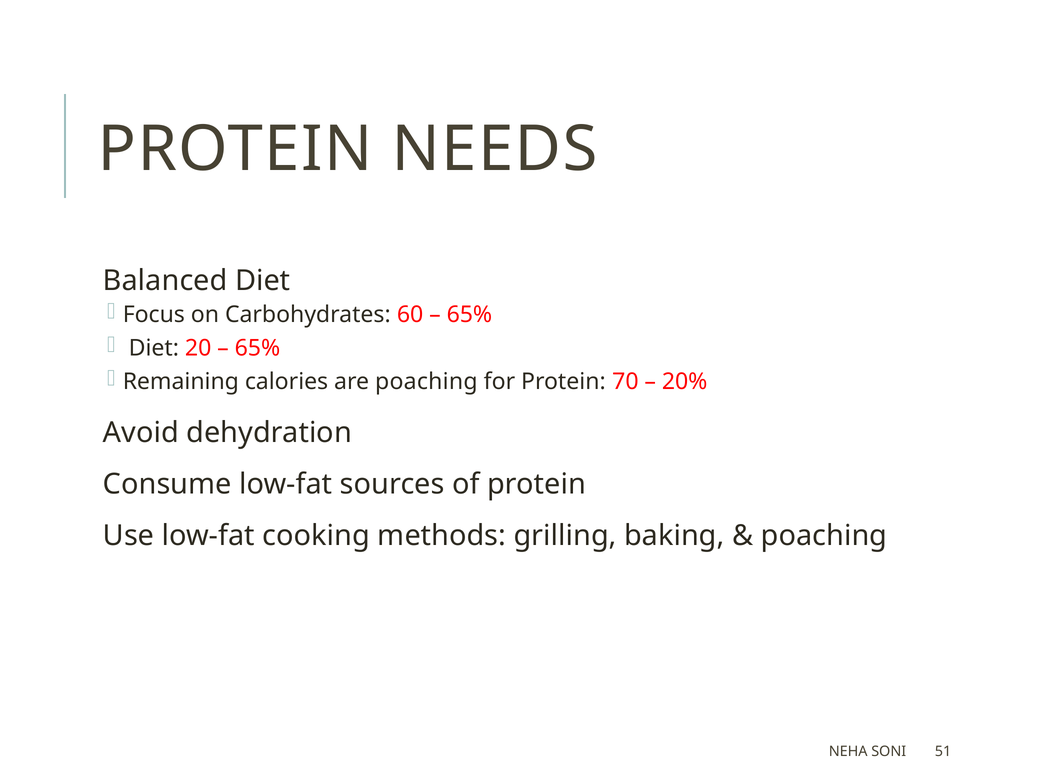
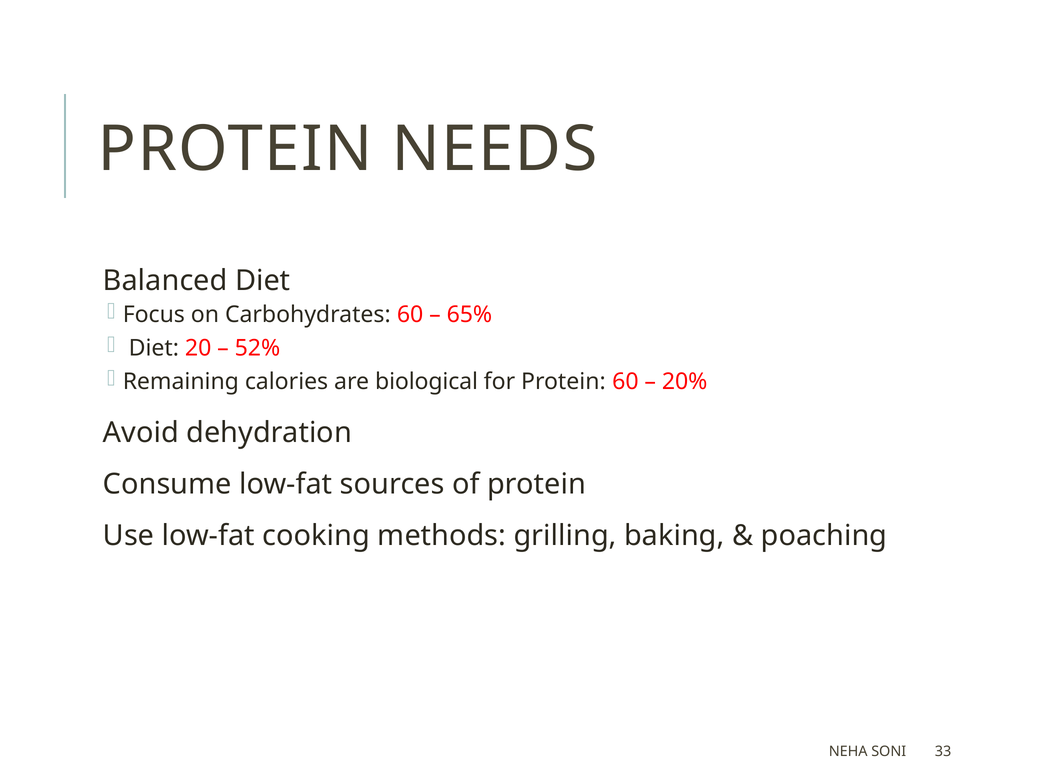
65%: 65% -> 52% (257, 348)
are poaching: poaching -> biological (427, 382)
Protein 70: 70 -> 60 (625, 382)
51: 51 -> 33 (943, 751)
